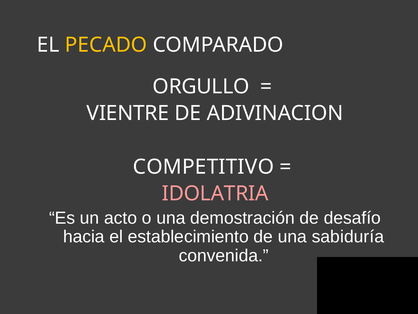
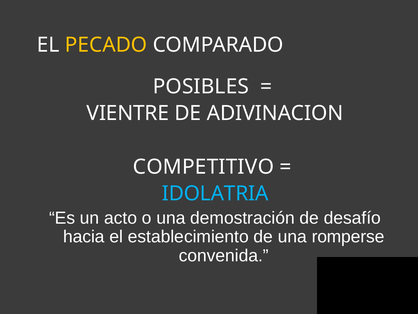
ORGULLO: ORGULLO -> POSIBLES (201, 86)
IDOLATRIA colour: pink -> light blue (215, 193)
sabiduría: sabiduría -> romperse (348, 236)
